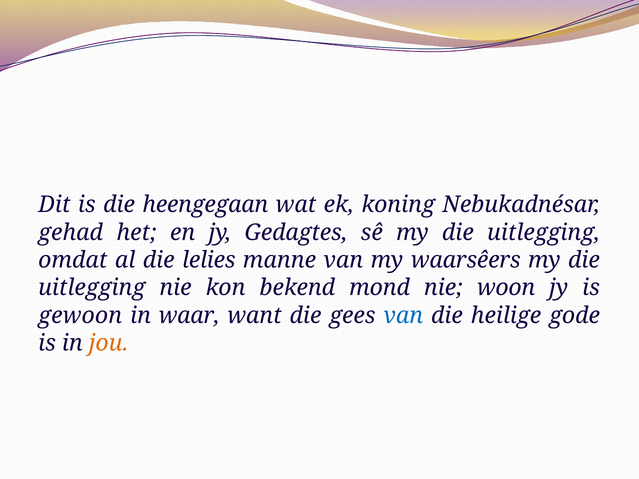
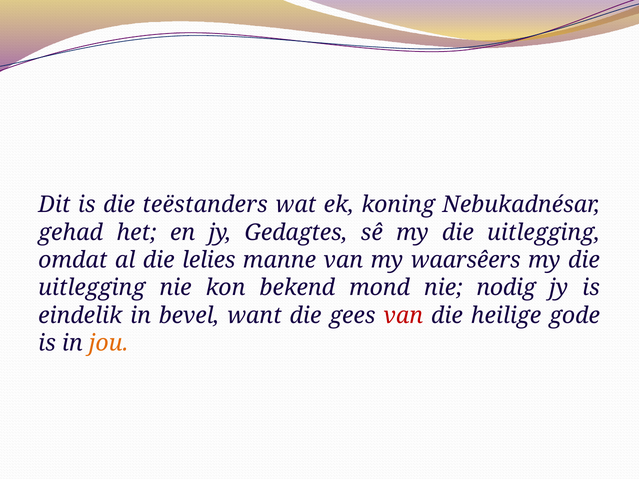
heengegaan: heengegaan -> teëstanders (205, 205)
woon: woon -> nodig (506, 288)
gewoon: gewoon -> eindelik (80, 316)
waar: waar -> bevel (189, 316)
van colour: blue -> red (403, 316)
